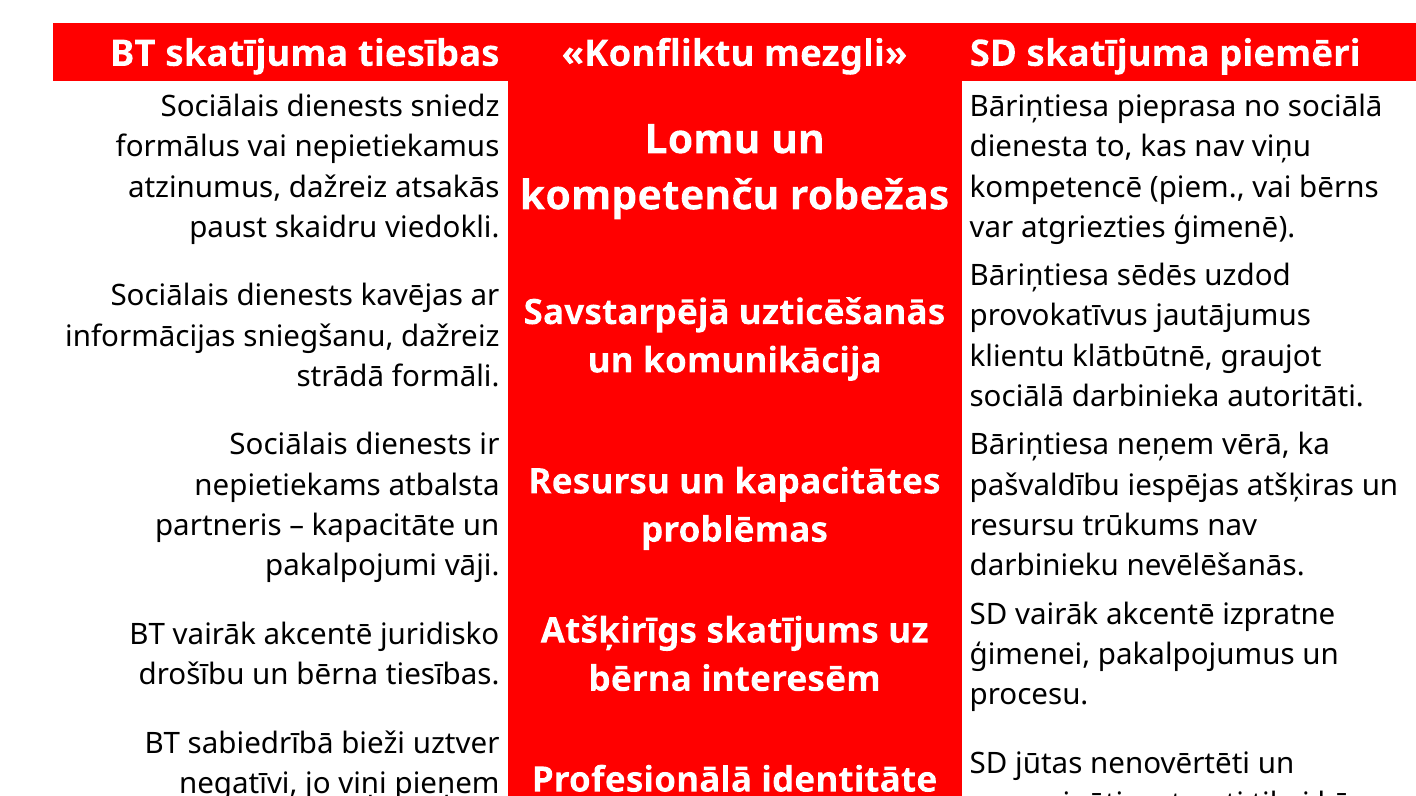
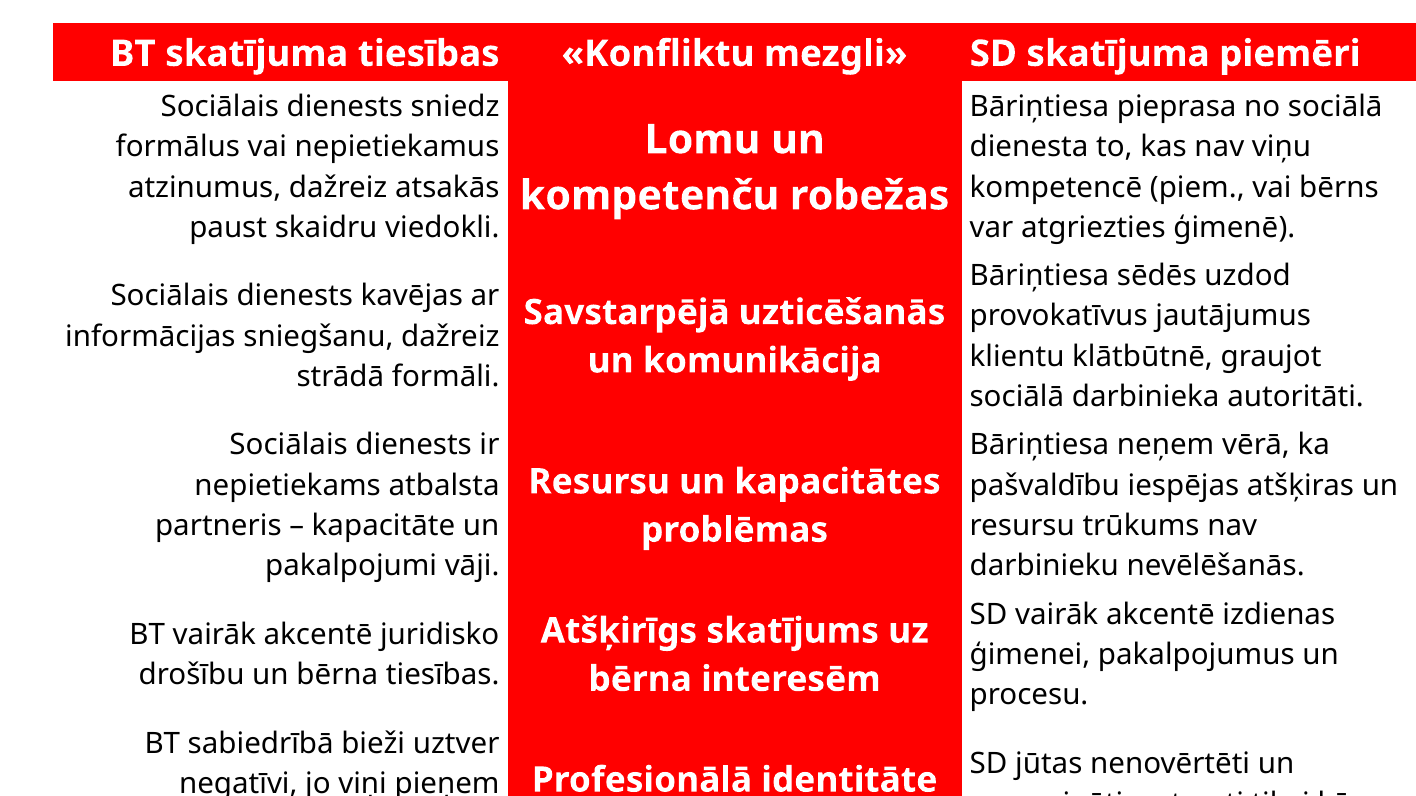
izpratne: izpratne -> izdienas (1279, 615)
